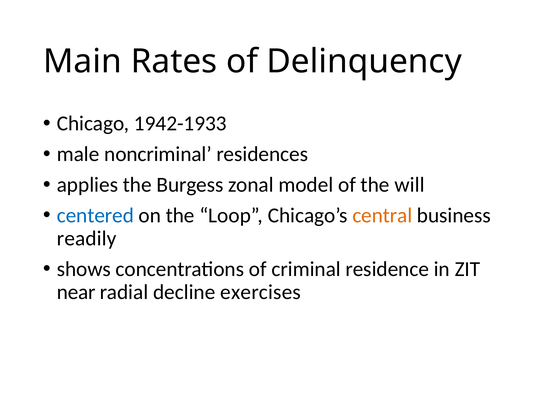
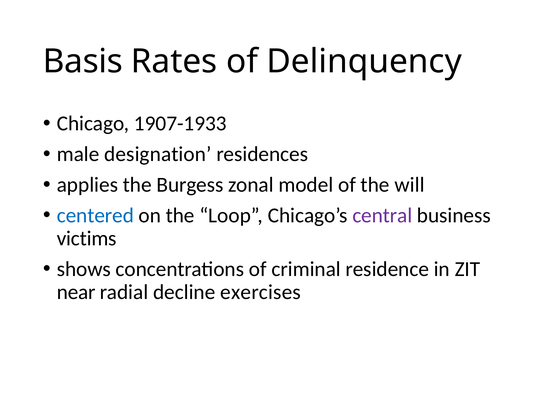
Main: Main -> Basis (83, 61)
1942-1933: 1942-1933 -> 1907-1933 (180, 124)
noncriminal: noncriminal -> designation (158, 154)
central colour: orange -> purple (382, 215)
readily: readily -> victims (87, 238)
